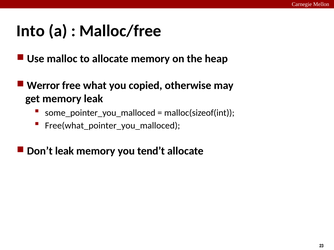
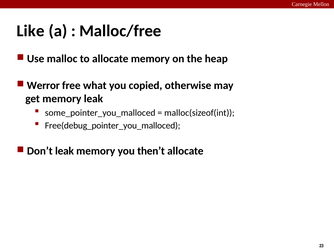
Into: Into -> Like (31, 31)
Free(what_pointer_you_malloced: Free(what_pointer_you_malloced -> Free(debug_pointer_you_malloced (113, 126)
tend’t: tend’t -> then’t (151, 151)
